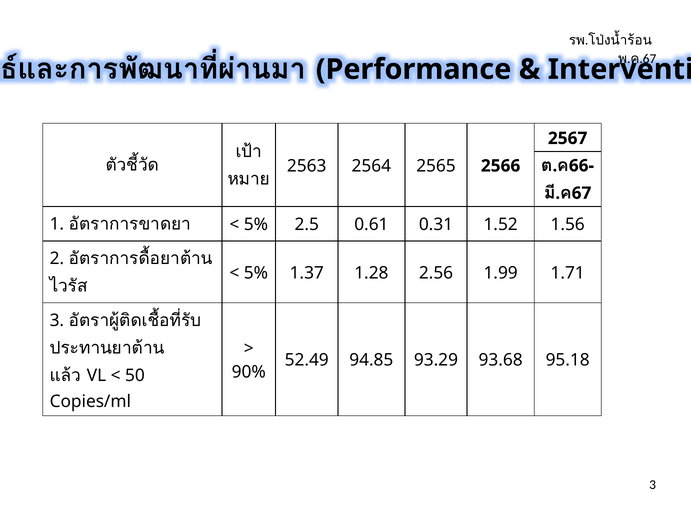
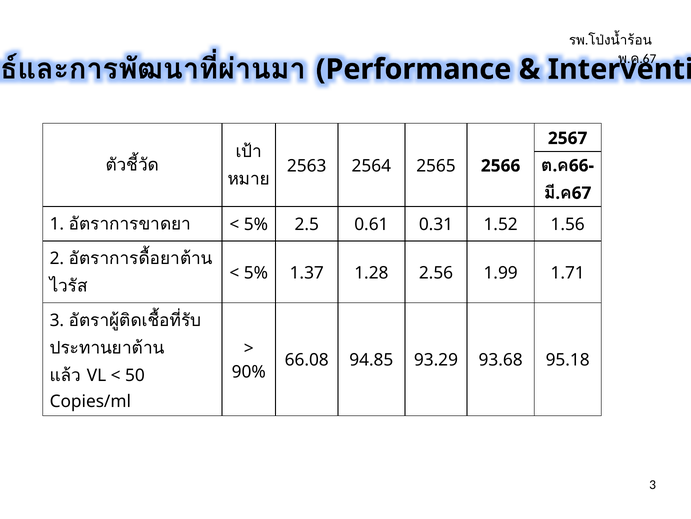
52.49: 52.49 -> 66.08 (307, 360)
